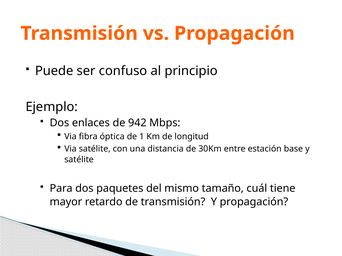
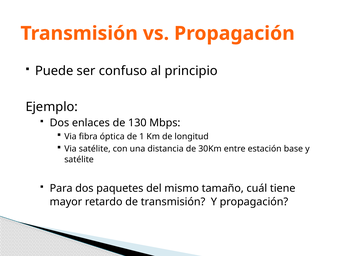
942: 942 -> 130 (137, 123)
